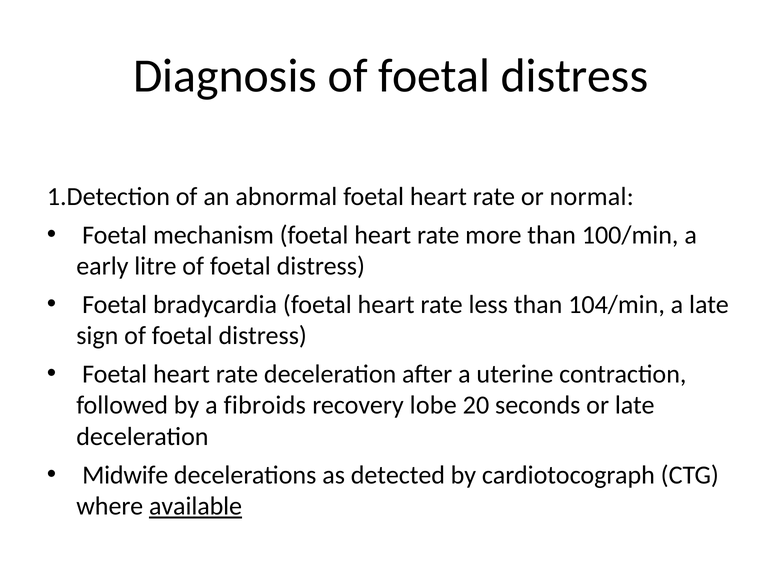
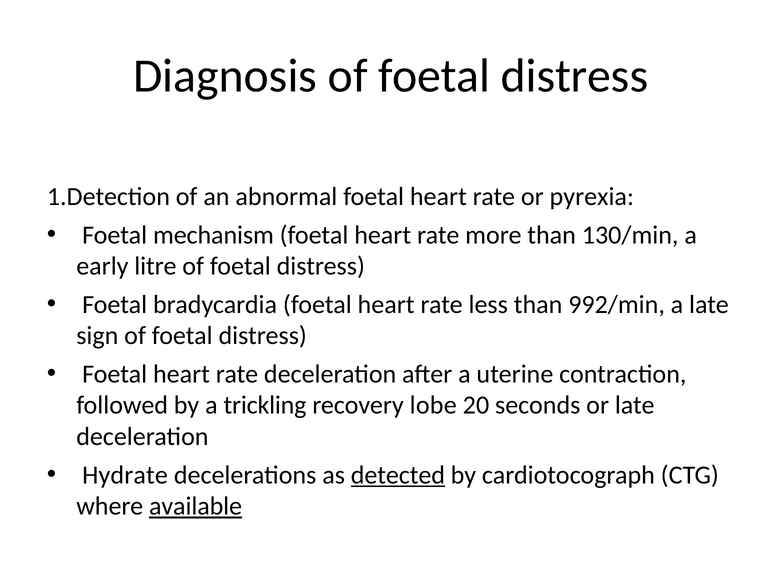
normal: normal -> pyrexia (592, 196)
100/min: 100/min -> 130/min (630, 235)
104/min: 104/min -> 992/min (617, 304)
fibroids: fibroids -> trickling (265, 405)
Midwife: Midwife -> Hydrate (125, 475)
detected underline: none -> present (398, 475)
